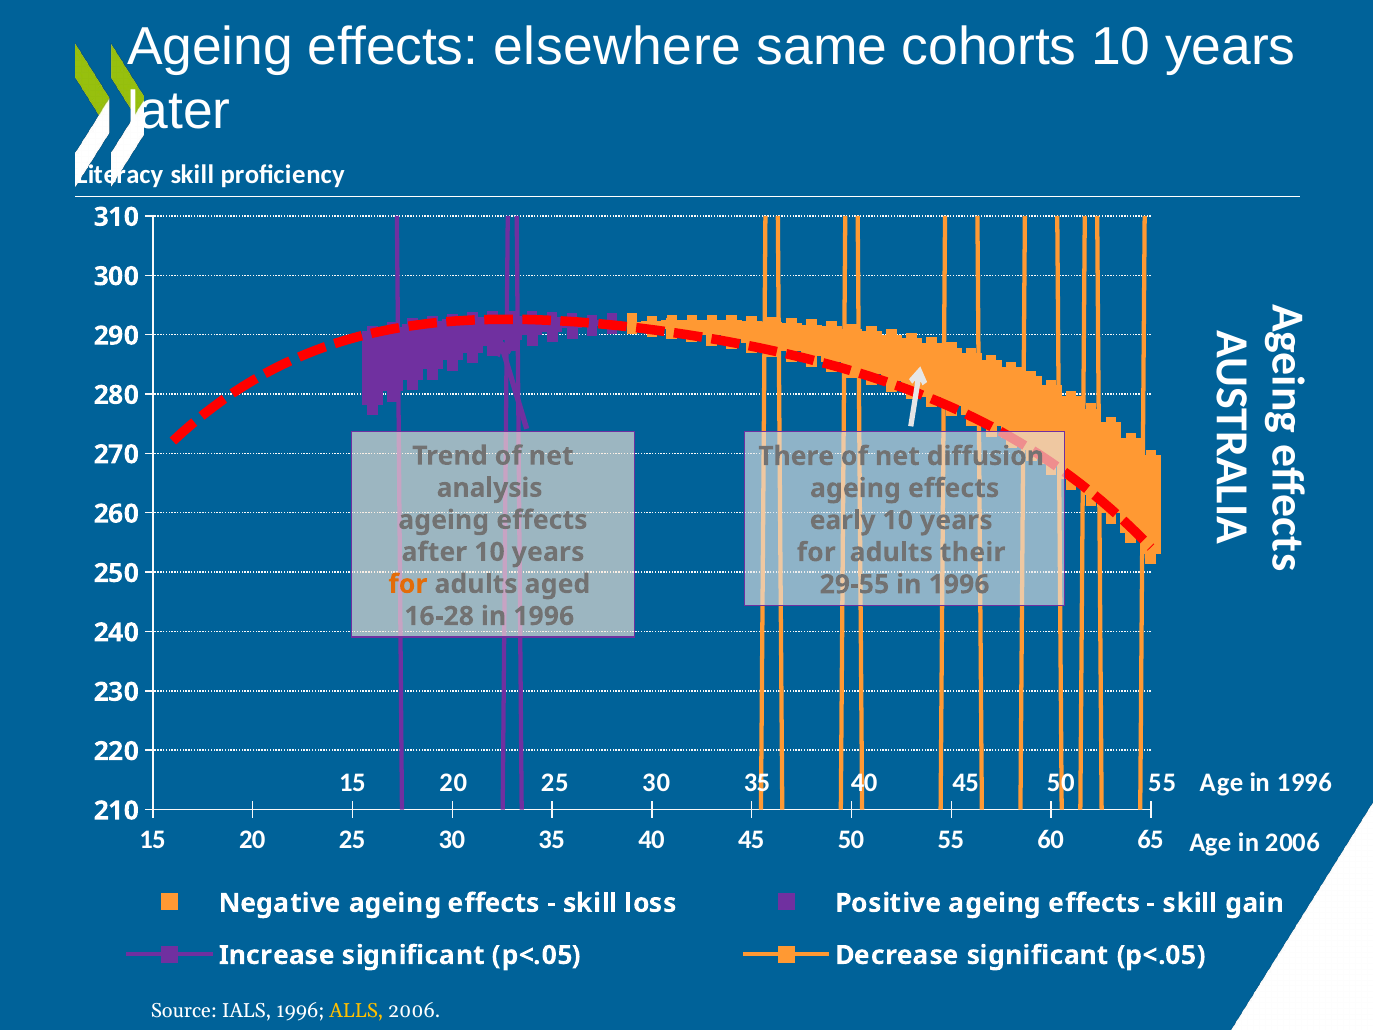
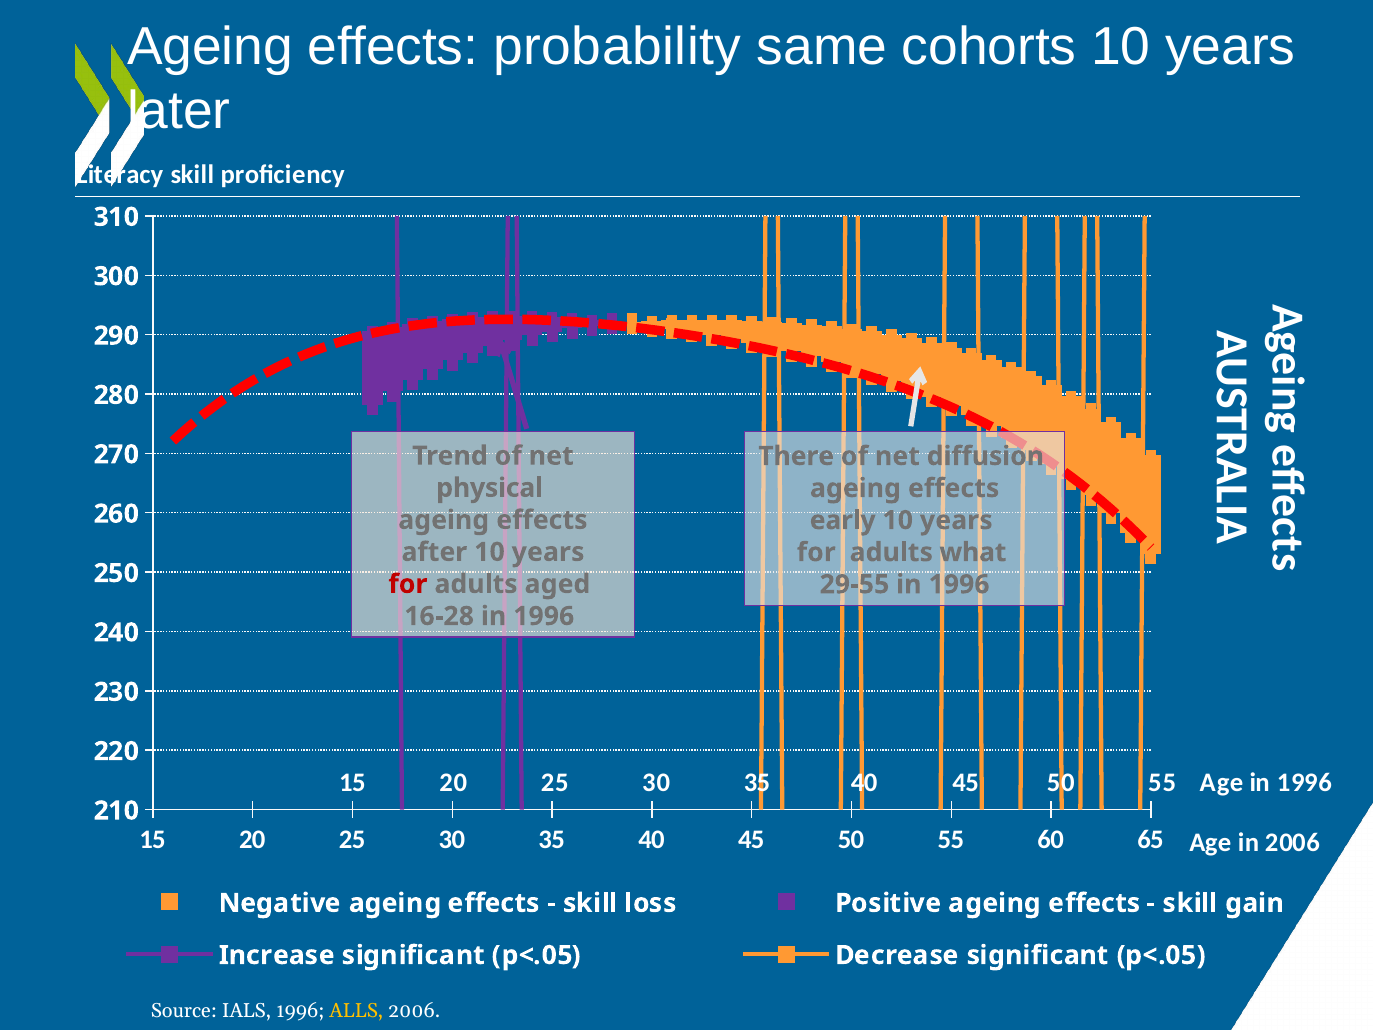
elsewhere: elsewhere -> probability (617, 47)
analysis: analysis -> physical (490, 488)
their: their -> what (973, 552)
for colour: orange -> red (408, 584)
